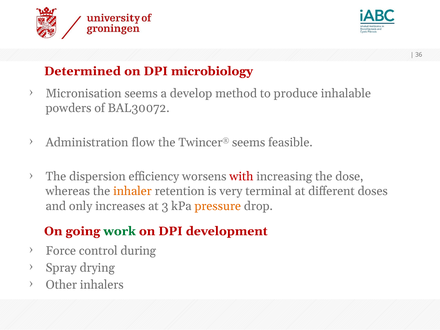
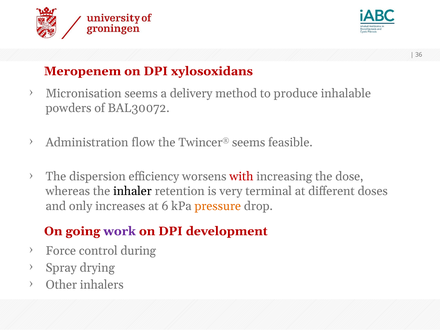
Determined: Determined -> Meropenem (83, 71)
microbiology: microbiology -> xylosoxidans (212, 71)
develop: develop -> delivery (191, 93)
inhaler colour: orange -> black (132, 191)
3: 3 -> 6 (165, 206)
work colour: green -> purple (120, 231)
